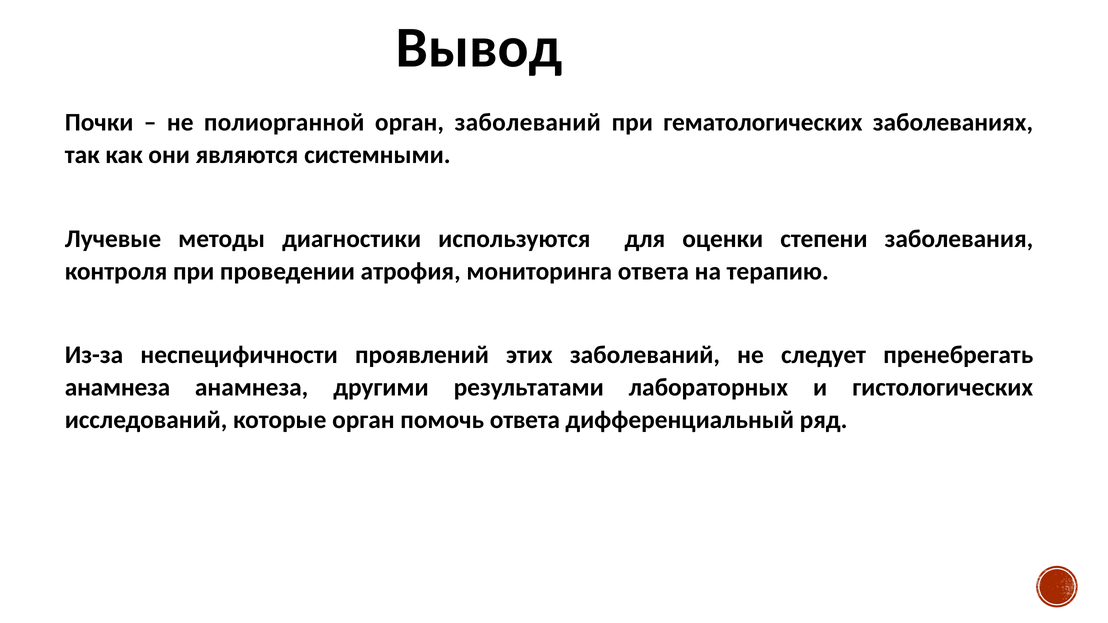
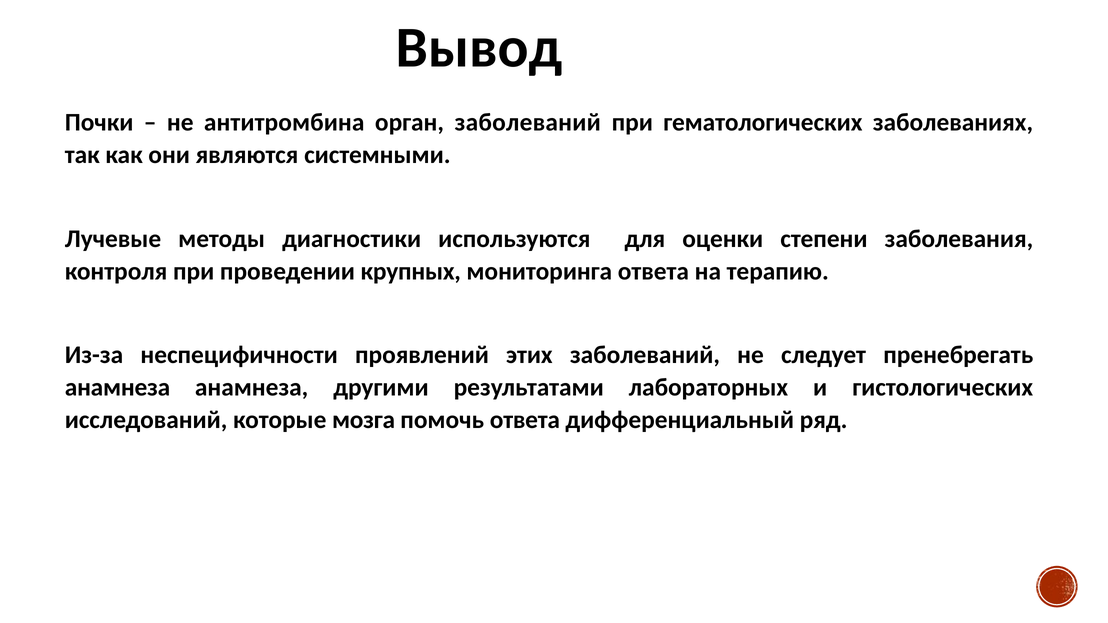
полиорганной: полиорганной -> антитромбина (284, 123)
атрофия: атрофия -> крупных (411, 271)
которые орган: орган -> мозга (364, 420)
